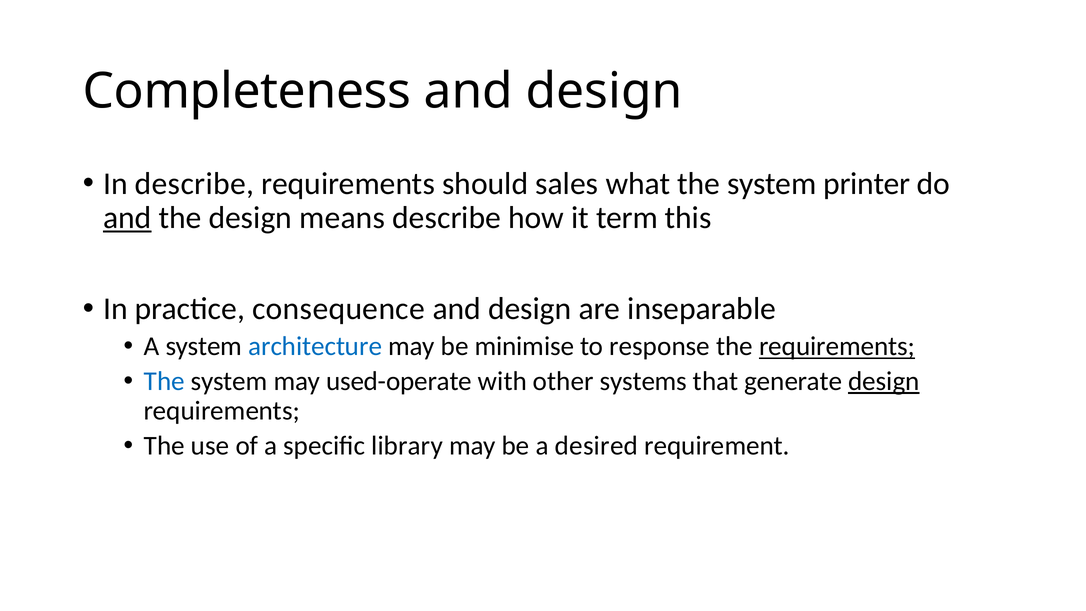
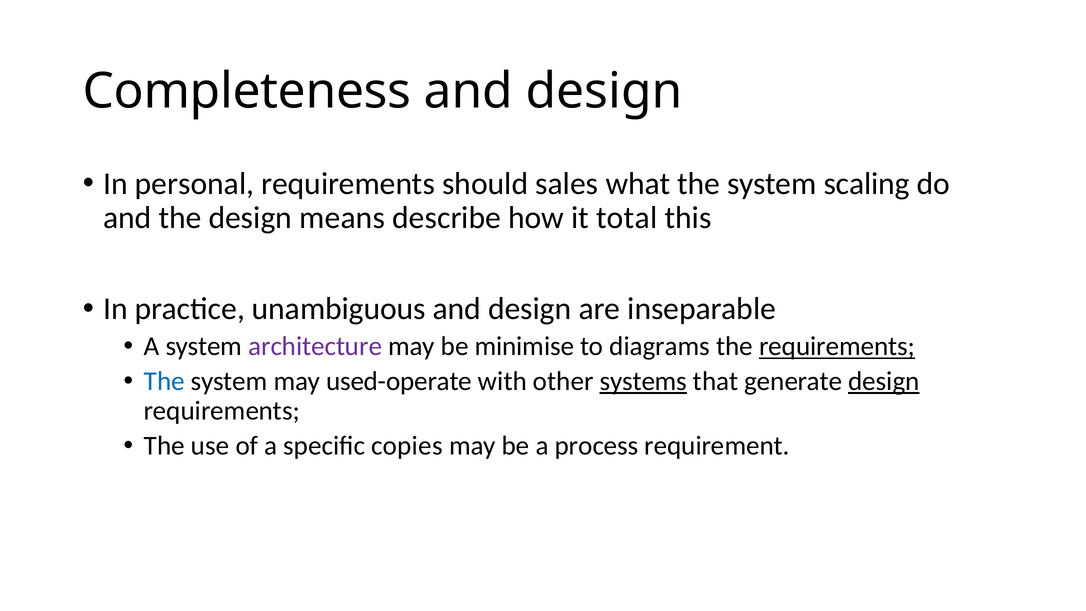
In describe: describe -> personal (195, 184)
printer: printer -> scaling (867, 184)
and underline: present -> none (127, 218)
term: term -> total (627, 218)
consequence: consequence -> unambiguous (339, 309)
architecture colour: blue -> purple (315, 346)
response: response -> diagrams (660, 346)
systems underline: none -> present (643, 381)
library: library -> copies (407, 446)
desired: desired -> process (597, 446)
